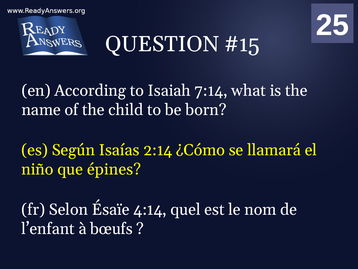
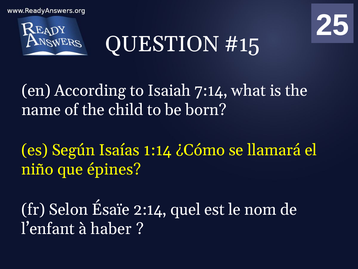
2:14: 2:14 -> 1:14 (158, 150)
4:14: 4:14 -> 2:14 (150, 209)
bœufs: bœufs -> haber (111, 228)
